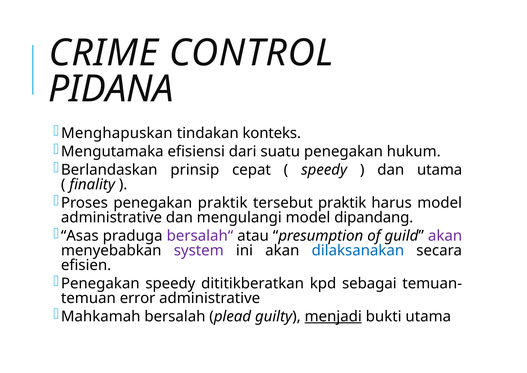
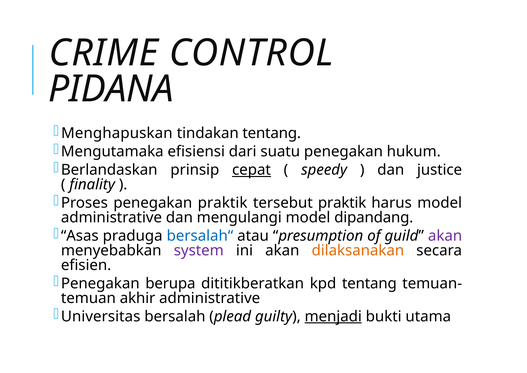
tindakan konteks: konteks -> tentang (272, 133)
cepat underline: none -> present (252, 170)
dan utama: utama -> justice (440, 170)
bersalah“ colour: purple -> blue (200, 236)
dilaksanakan colour: blue -> orange (358, 250)
Penegakan speedy: speedy -> berupa (170, 283)
kpd sebagai: sebagai -> tentang (369, 283)
error: error -> akhir (138, 298)
Mahkamah: Mahkamah -> Universitas (101, 316)
